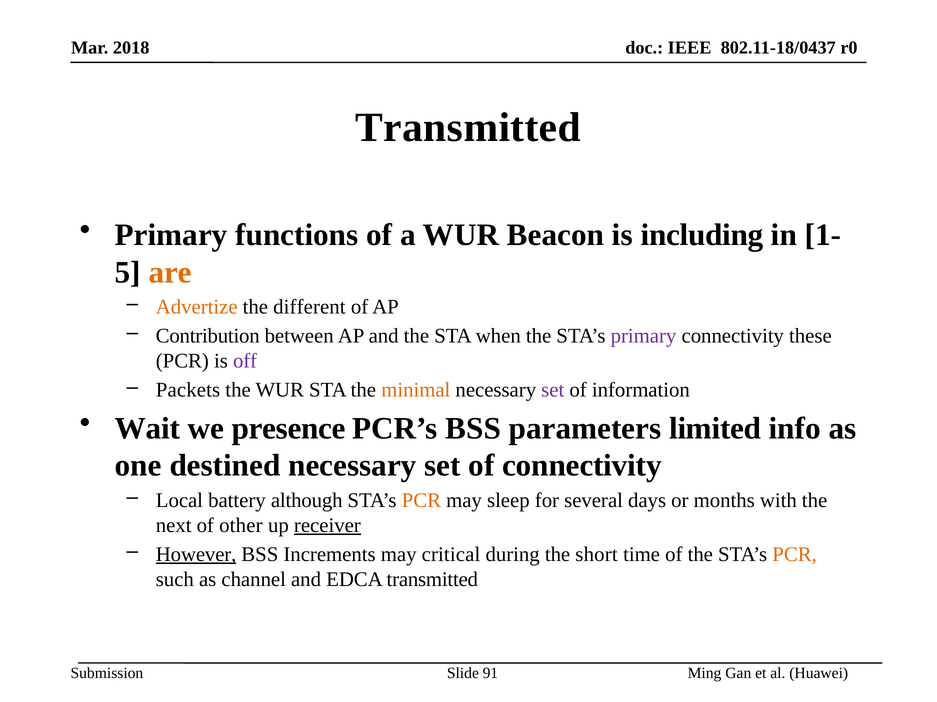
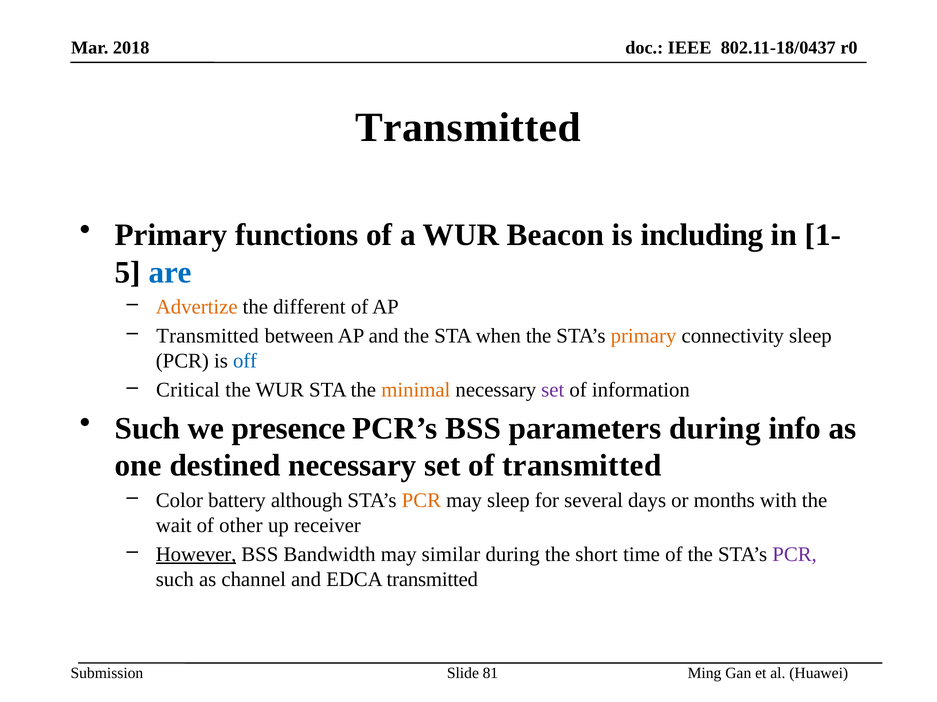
are colour: orange -> blue (170, 273)
Contribution: Contribution -> Transmitted (208, 336)
primary colour: purple -> orange (644, 336)
connectivity these: these -> sleep (810, 336)
off colour: purple -> blue (245, 361)
Packets: Packets -> Critical (188, 391)
Wait: Wait -> Such (148, 429)
parameters limited: limited -> during (715, 429)
of connectivity: connectivity -> transmitted (582, 466)
Local: Local -> Color (179, 501)
next: next -> wait (174, 526)
receiver underline: present -> none (327, 526)
Increments: Increments -> Bandwidth (329, 555)
critical: critical -> similar (451, 555)
PCR colour: orange -> purple (795, 555)
91: 91 -> 81 (490, 674)
